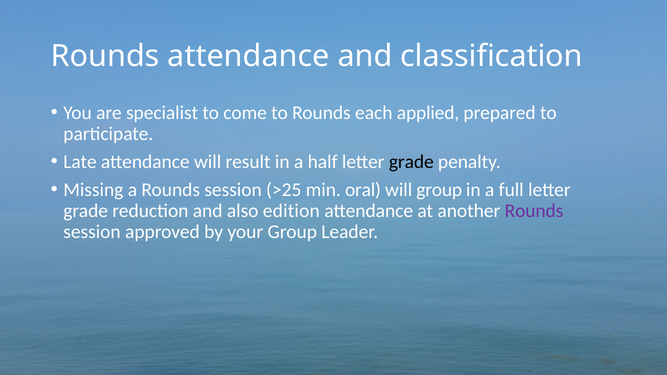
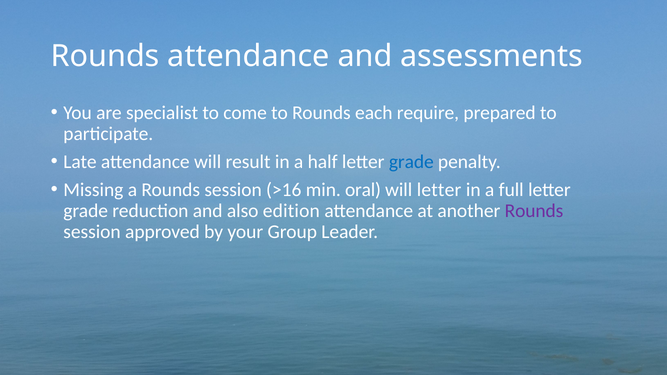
classification: classification -> assessments (491, 56)
applied: applied -> require (428, 113)
grade colour: black -> blue (411, 162)
>25: >25 -> >16 (284, 190)
will group: group -> letter (439, 190)
